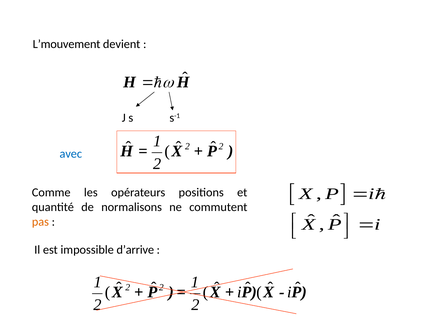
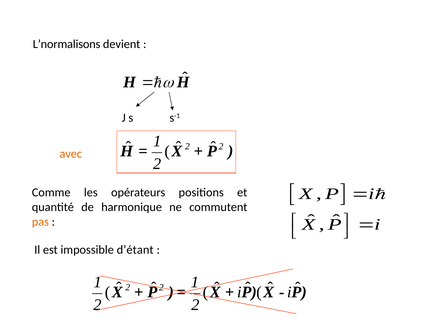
L’mouvement: L’mouvement -> L’normalisons (67, 44)
avec colour: blue -> orange (71, 154)
normalisons: normalisons -> harmonique (132, 207)
d’arrive: d’arrive -> d’étant (135, 250)
